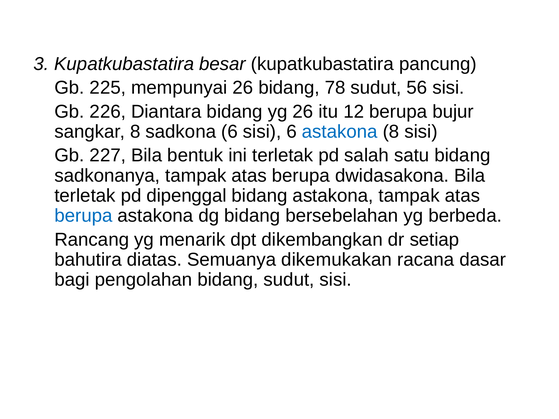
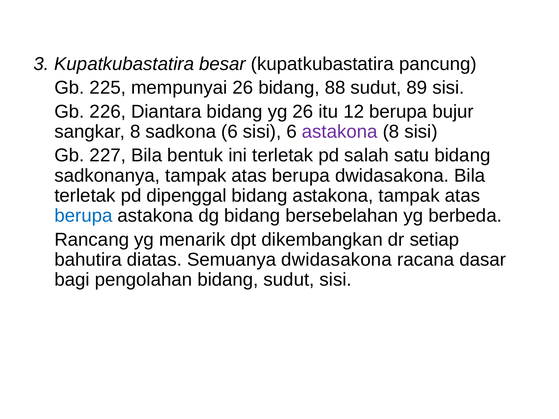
78: 78 -> 88 (335, 88)
56: 56 -> 89 (417, 88)
astakona colour: blue -> purple (340, 132)
Semuanya dikemukakan: dikemukakan -> dwidasakona (337, 260)
